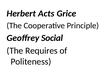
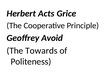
Social: Social -> Avoid (52, 38)
Requires: Requires -> Towards (41, 51)
